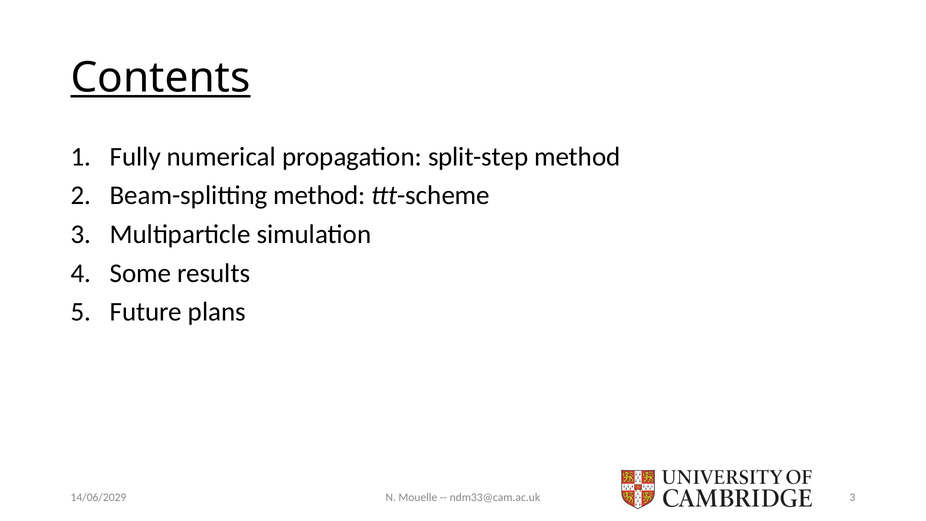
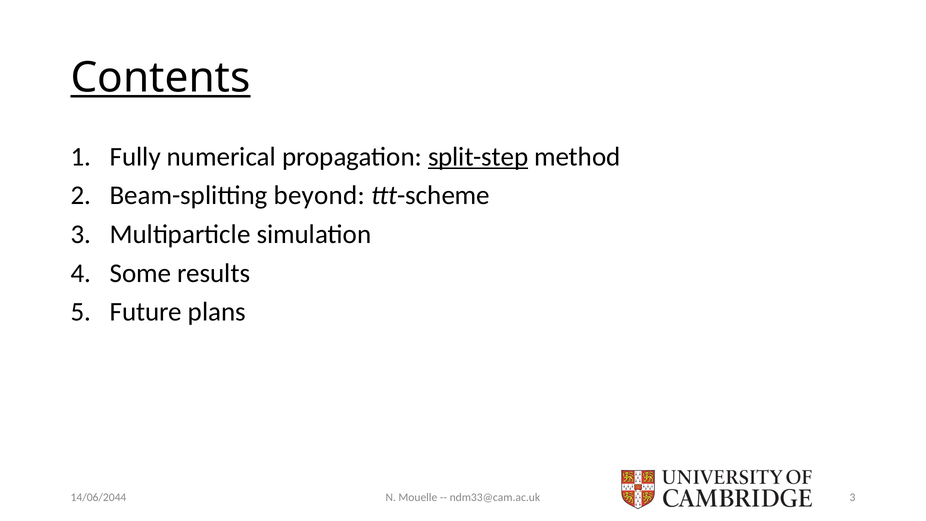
split-step underline: none -> present (478, 157)
Beam-splitting method: method -> beyond (319, 195)
14/06/2029: 14/06/2029 -> 14/06/2044 (98, 497)
